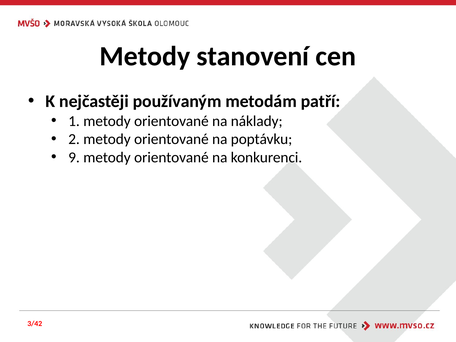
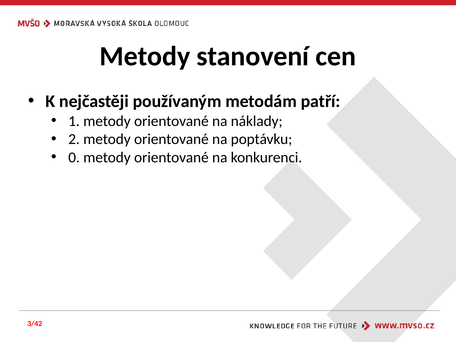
9: 9 -> 0 (74, 157)
